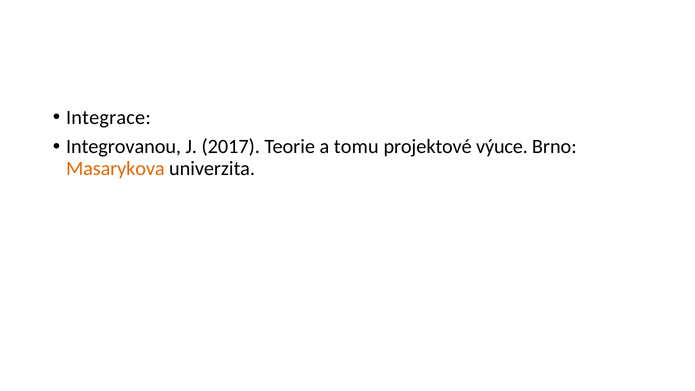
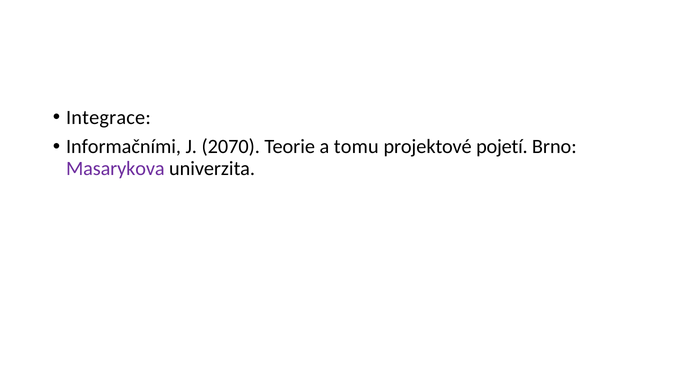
Integrovanou: Integrovanou -> Informačními (124, 147)
2017: 2017 -> 2070 (231, 147)
výuce: výuce -> pojetí (502, 147)
Masarykova colour: orange -> purple (115, 169)
